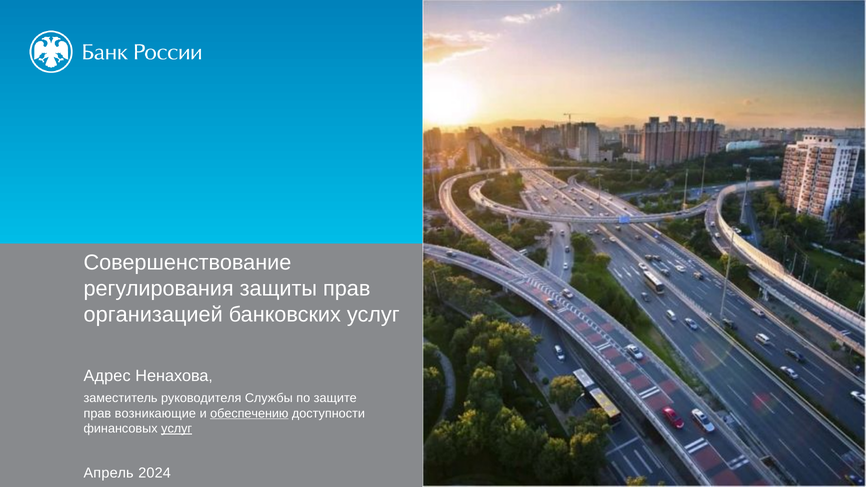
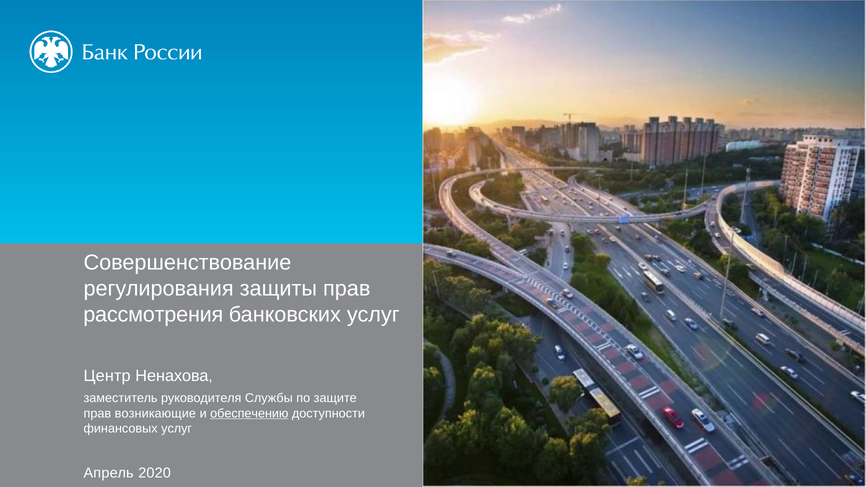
организацией: организацией -> рассмотрения (153, 315)
Адрес: Адрес -> Центр (107, 376)
услуг underline: present -> none (177, 429)
2024: 2024 -> 2020 (155, 473)
